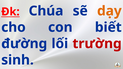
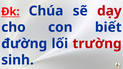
dạy colour: orange -> red (109, 11)
